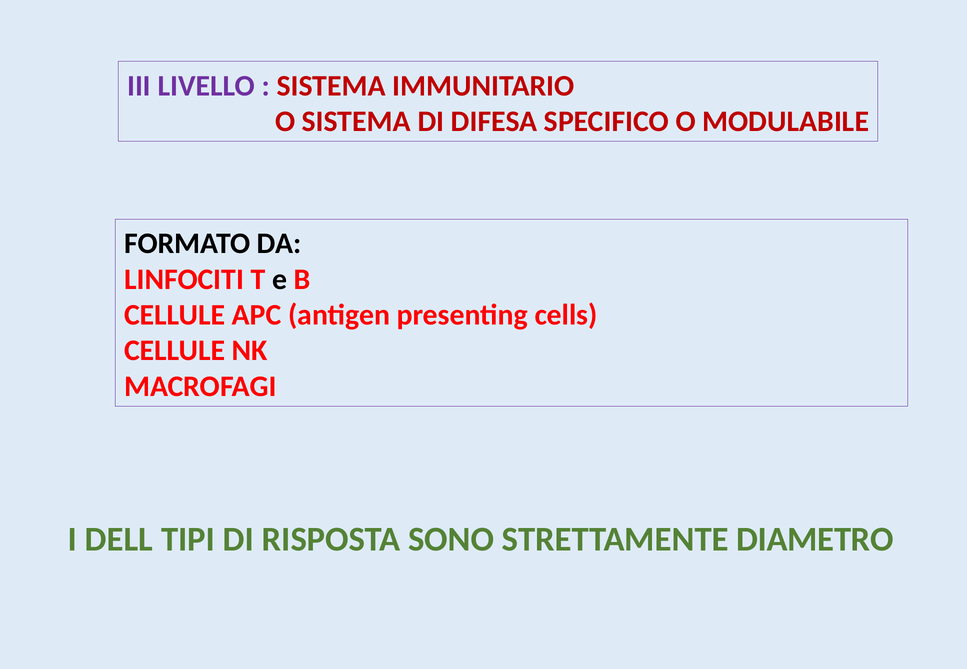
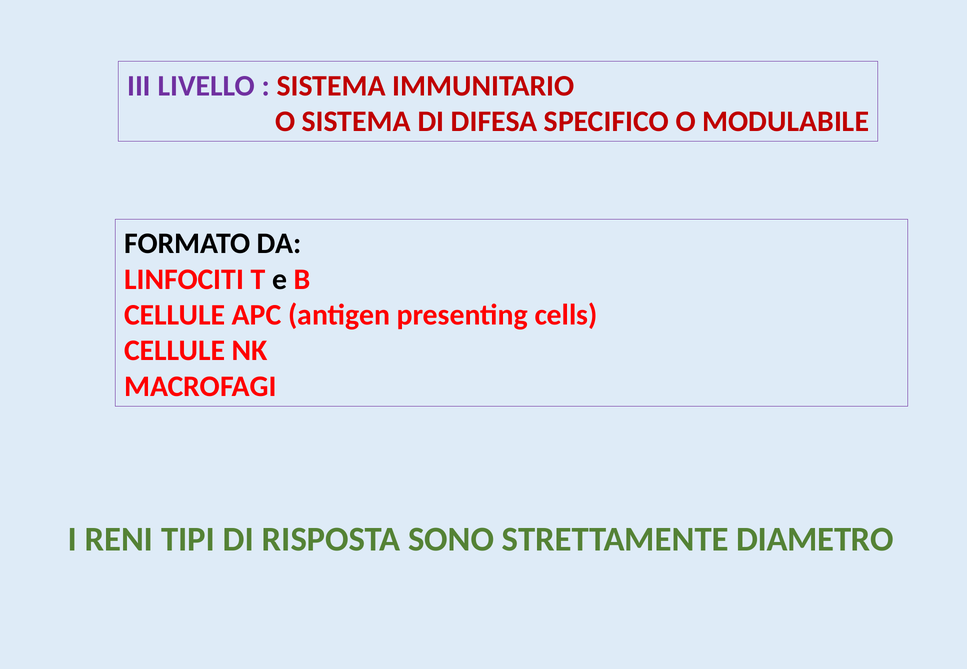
DELL: DELL -> RENI (119, 539)
